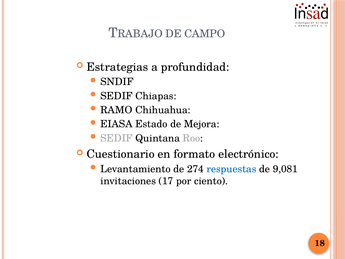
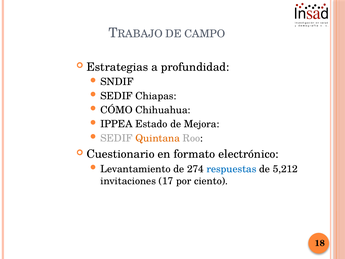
RAMO: RAMO -> CÓMO (116, 110)
EIASA: EIASA -> IPPEA (116, 124)
Quintana colour: black -> orange (158, 138)
9,081: 9,081 -> 5,212 (285, 169)
